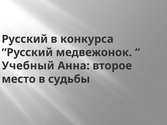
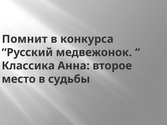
Русский: Русский -> Помнит (25, 39)
Учебный: Учебный -> Классика (28, 66)
